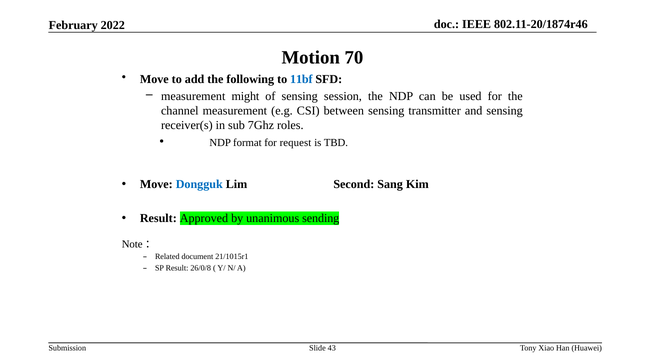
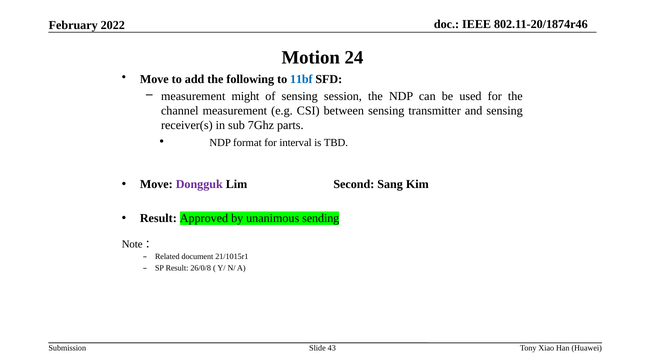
70: 70 -> 24 (354, 58)
roles: roles -> parts (290, 125)
request: request -> interval (296, 142)
Dongguk colour: blue -> purple (199, 184)
